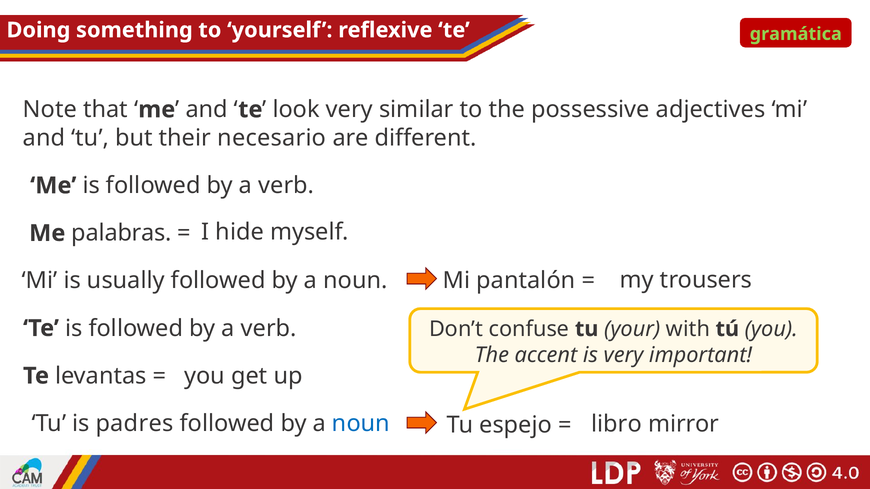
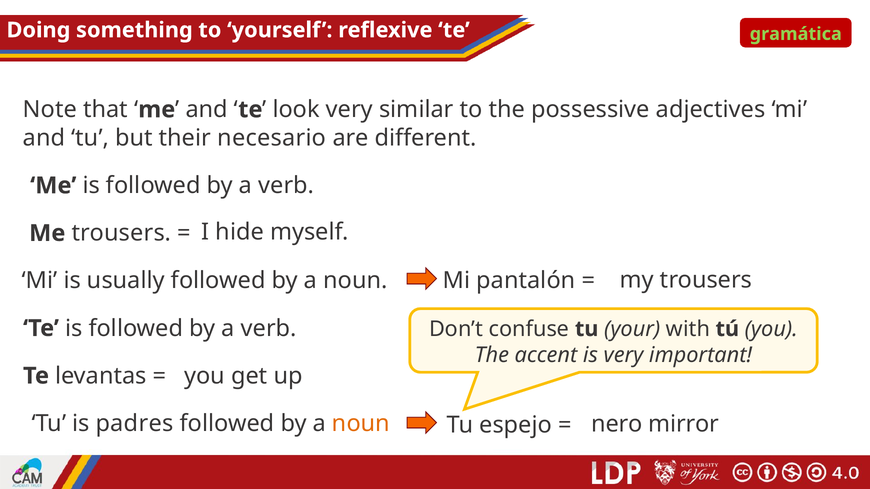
Me palabras: palabras -> trousers (121, 233)
noun colour: blue -> orange (361, 424)
libro: libro -> nero (617, 424)
